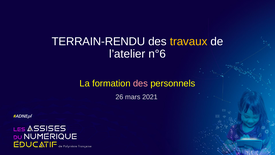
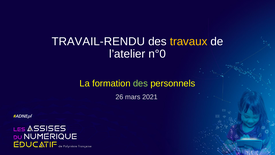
TERRAIN-RENDU: TERRAIN-RENDU -> TRAVAIL-RENDU (98, 41)
n°6: n°6 -> n°0 (157, 54)
des colour: pink -> light green (140, 83)
